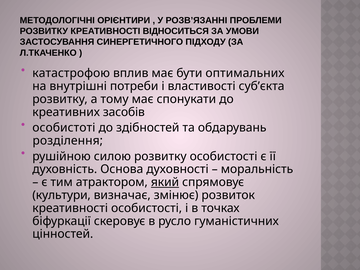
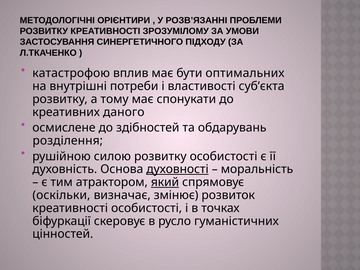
ВІДНОСИТЬСЯ: ВІДНОСИТЬСЯ -> ЗРОЗУМІЛОМУ (176, 31)
засобів: засобів -> даного (124, 112)
особистоті: особистоті -> осмислене (64, 128)
духовності underline: none -> present (177, 169)
культури: культури -> оскільки (61, 195)
